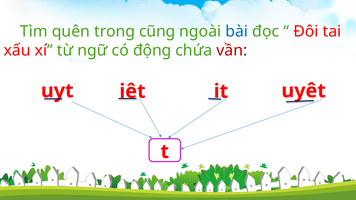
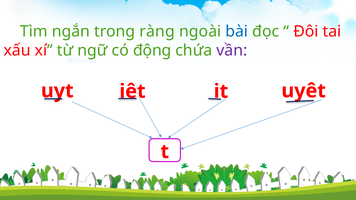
quên: quên -> ngắn (71, 32)
cũng: cũng -> ràng (157, 32)
vần colour: red -> purple (232, 51)
